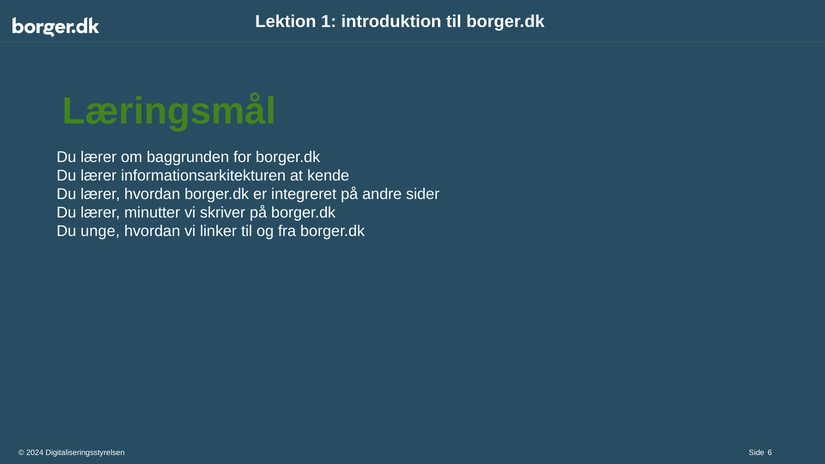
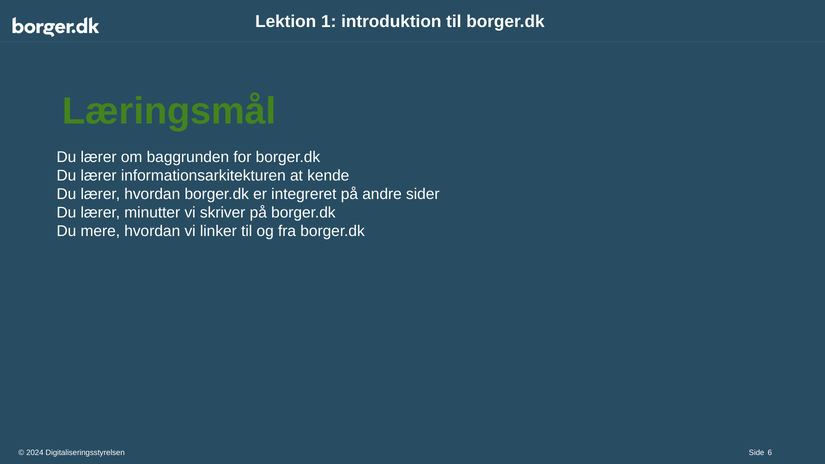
unge: unge -> mere (100, 231)
